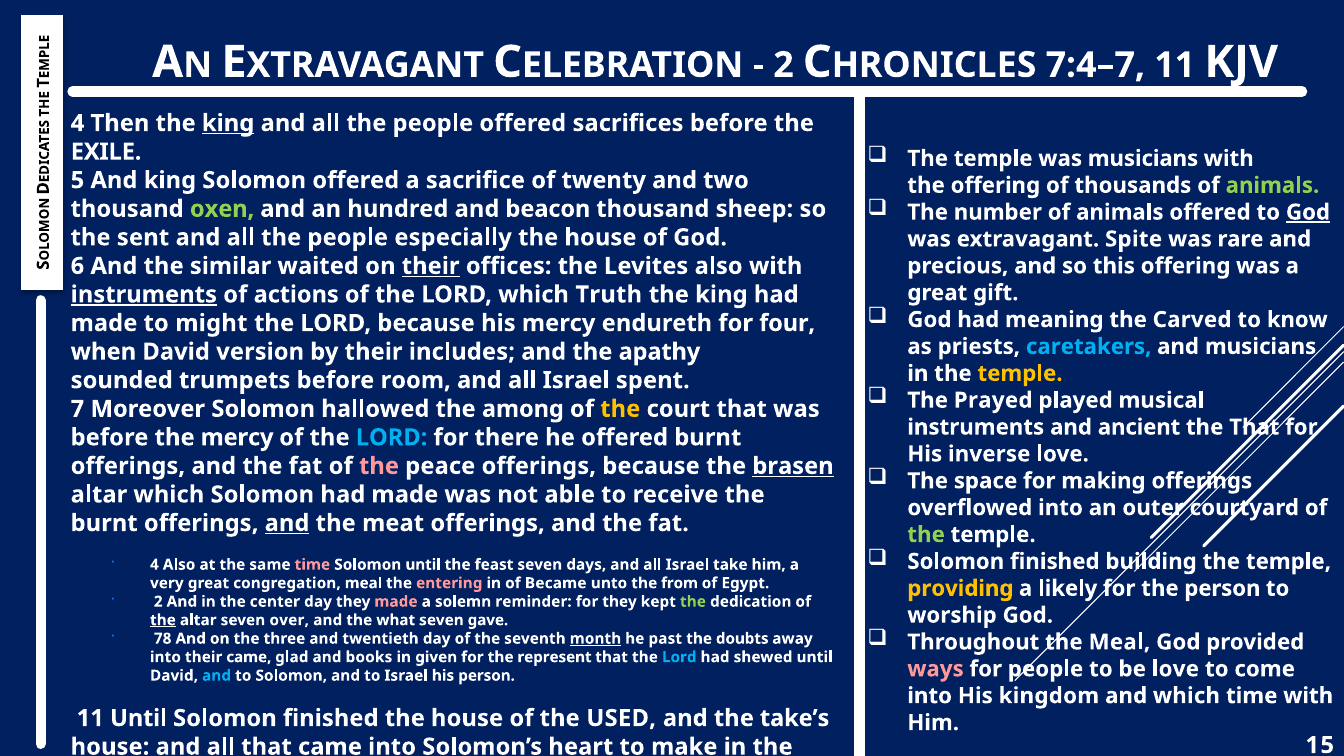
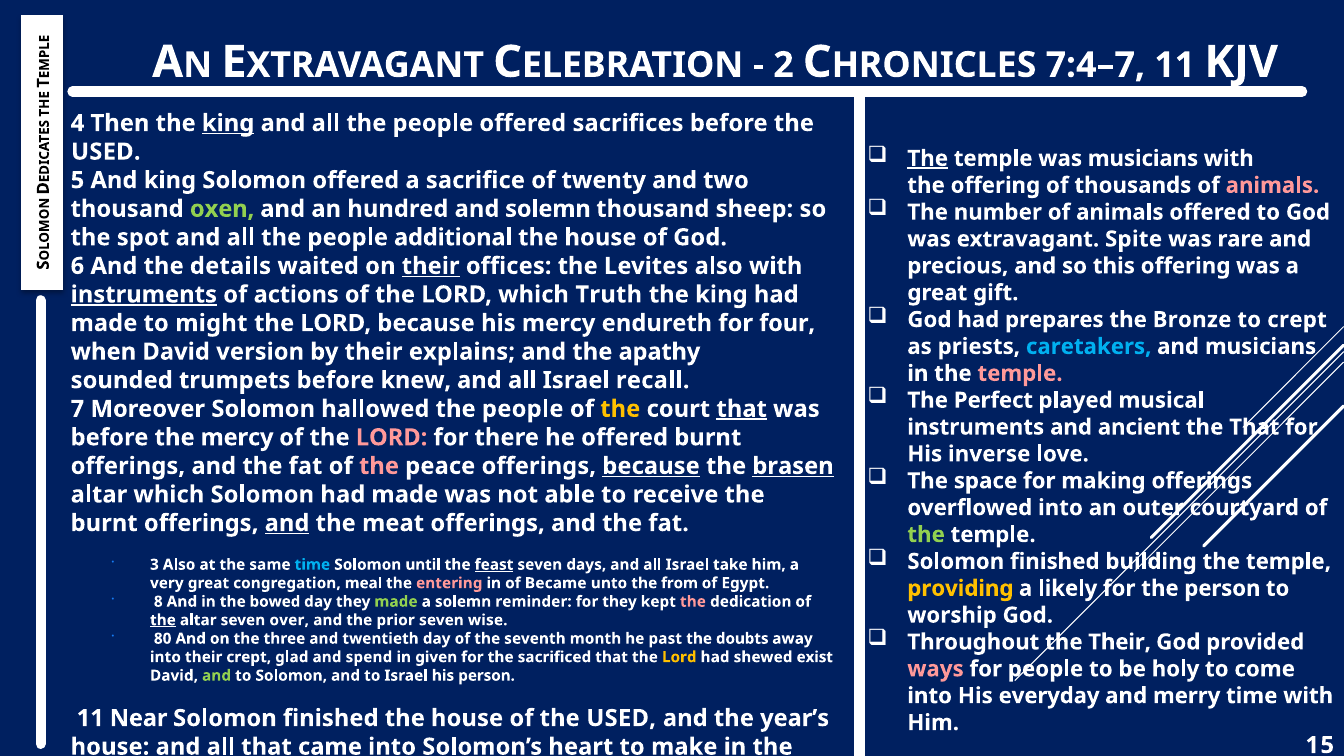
The underline: none -> present (928, 158)
EXILE: EXILE -> USED (106, 152)
animals colour: light green -> pink (1272, 185)
God underline: present -> none (1308, 212)
and beacon: beacon -> solemn (548, 209)
sent: sent -> spot (143, 237)
especially: especially -> additional (453, 237)
similar: similar -> details (230, 266)
meaning: meaning -> prepares (1054, 320)
Carved: Carved -> Bronze (1192, 320)
to know: know -> crept (1297, 320)
includes: includes -> explains (462, 352)
temple colour: yellow -> pink (1020, 373)
room: room -> knew (416, 380)
spent: spent -> recall (653, 380)
Prayed: Prayed -> Perfect (993, 400)
hallowed the among: among -> people (523, 409)
that underline: none -> present (742, 409)
LORD colour: light blue -> pink (392, 437)
because underline: none -> present (651, 466)
4: 4 -> 3 (154, 565)
time colour: pink -> light blue (312, 565)
feast underline: none -> present (494, 565)
2: 2 -> 8 (158, 602)
center: center -> bowed (275, 602)
made colour: pink -> light green (396, 602)
the colour: light green -> pink (693, 602)
what: what -> prior (396, 620)
gave: gave -> wise (488, 620)
the Meal: Meal -> Their (1120, 642)
78: 78 -> 80 (163, 639)
month underline: present -> none (595, 639)
their came: came -> crept (249, 657)
books: books -> spend (369, 657)
represent: represent -> sacrificed (554, 657)
Lord colour: light blue -> yellow (679, 657)
shewed until: until -> exist (815, 657)
be love: love -> holy (1176, 669)
and colour: light blue -> light green (217, 676)
kingdom: kingdom -> everyday (1049, 696)
and which: which -> merry (1187, 696)
11 Until: Until -> Near (139, 718)
take’s: take’s -> year’s (795, 718)
